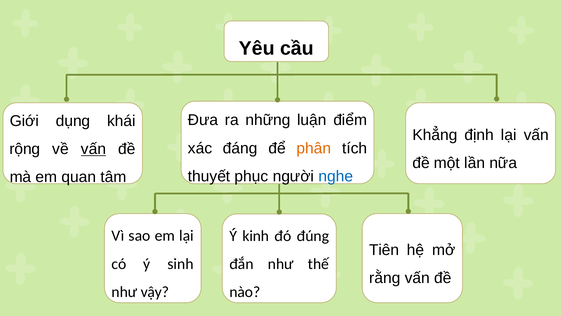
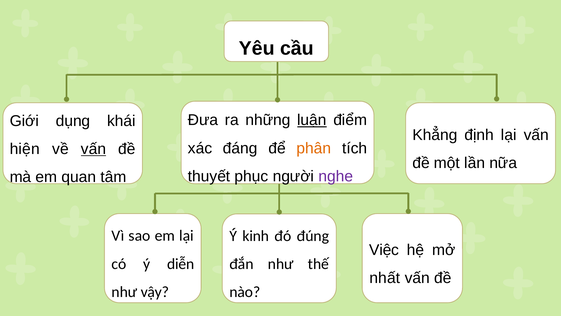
luận underline: none -> present (312, 120)
rộng: rộng -> hiện (25, 149)
nghe colour: blue -> purple (336, 176)
Tiên: Tiên -> Việc (384, 250)
sinh: sinh -> diễn (181, 264)
rằng: rằng -> nhất (385, 278)
